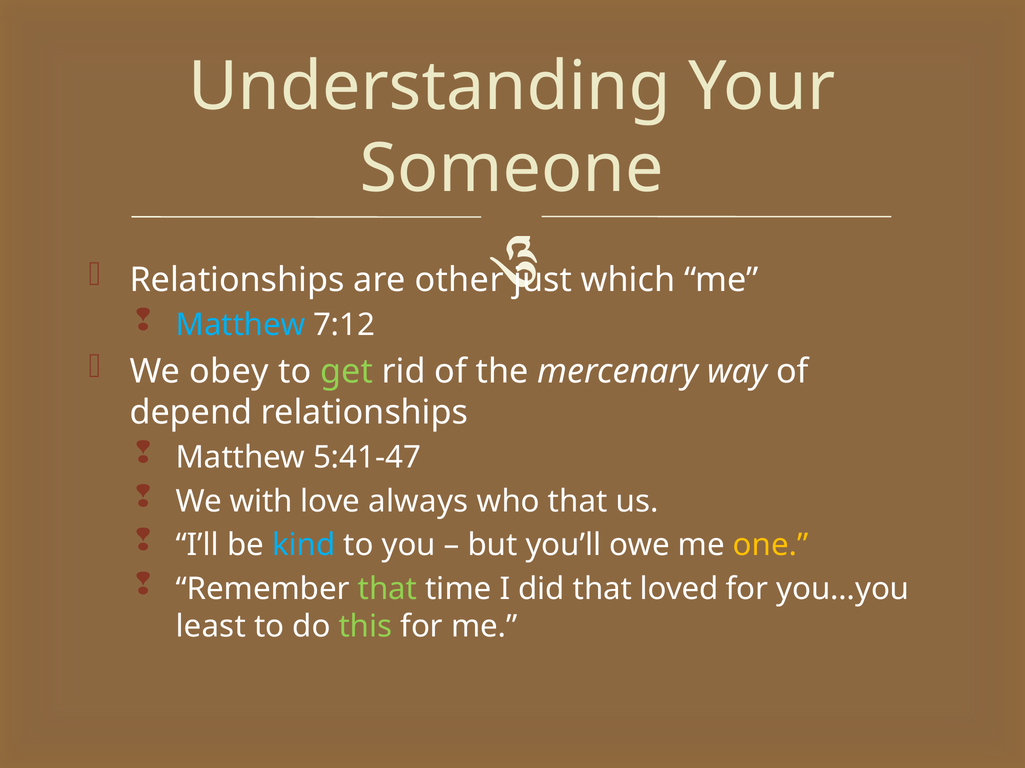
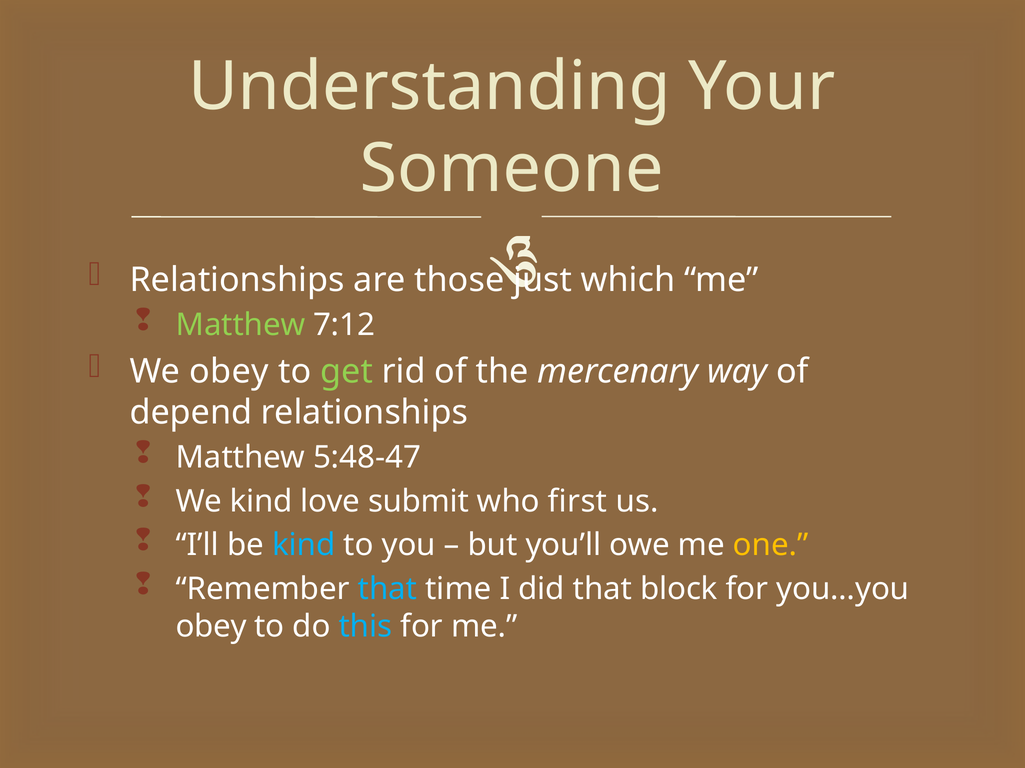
other: other -> those (459, 280)
Matthew colour: light blue -> light green (240, 325)
5:41-47: 5:41-47 -> 5:48-47 (367, 458)
We with: with -> kind (261, 502)
always: always -> submit (419, 502)
who that: that -> first (578, 502)
that colour: light green -> light blue (387, 589)
loved: loved -> block (679, 589)
least: least -> obey (211, 627)
this colour: light green -> light blue (366, 627)
